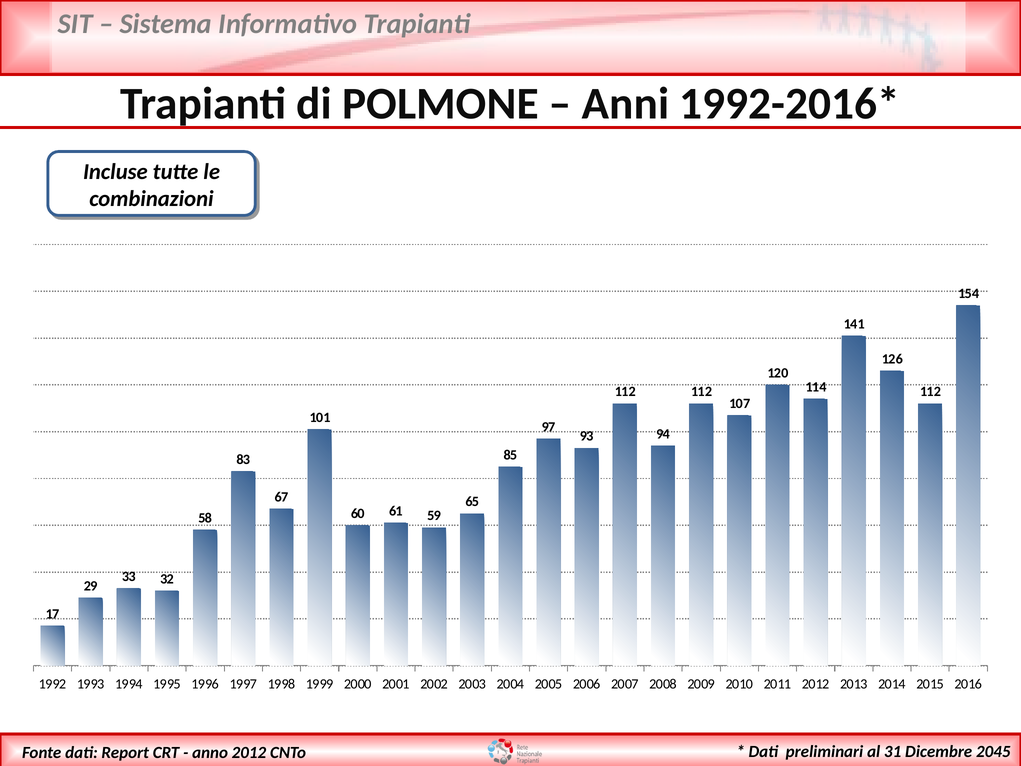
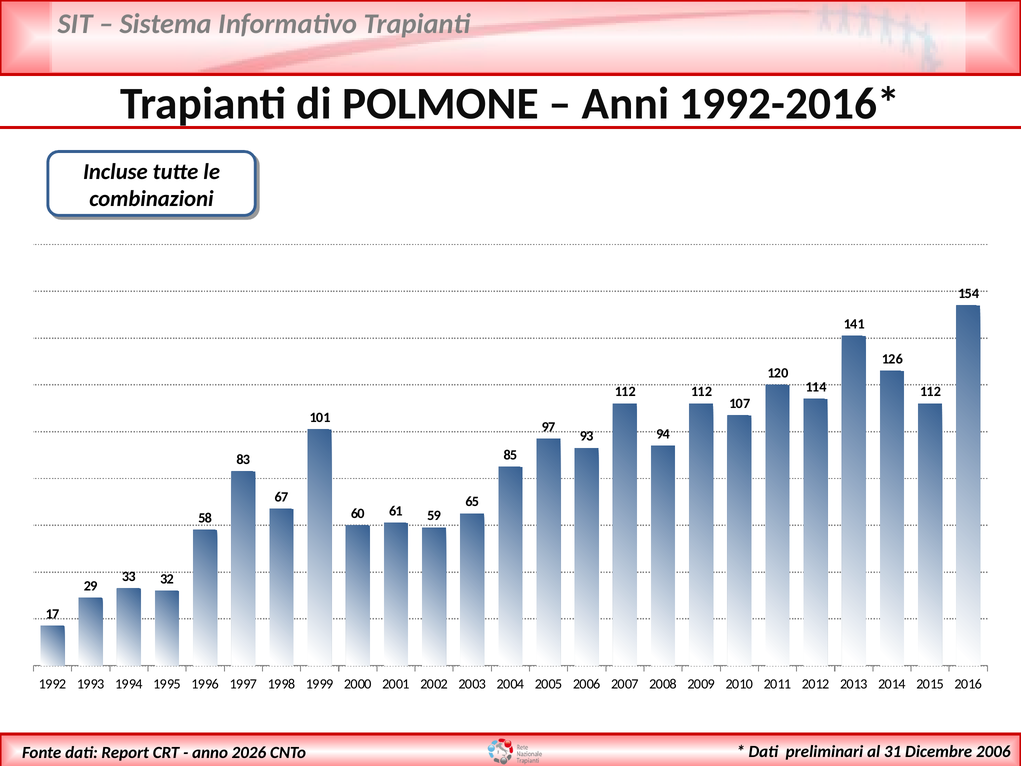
2045: 2045 -> 2006 (993, 751)
2012: 2012 -> 2026 (249, 752)
